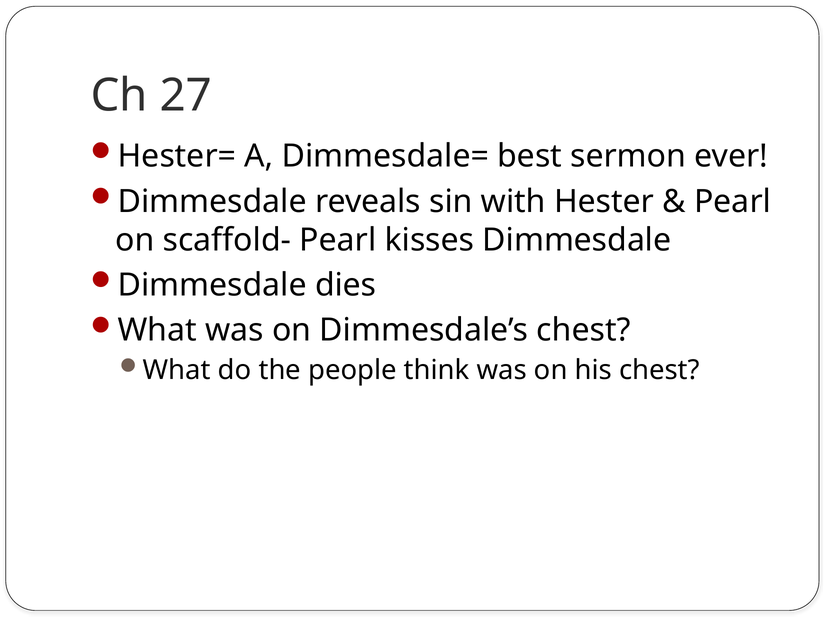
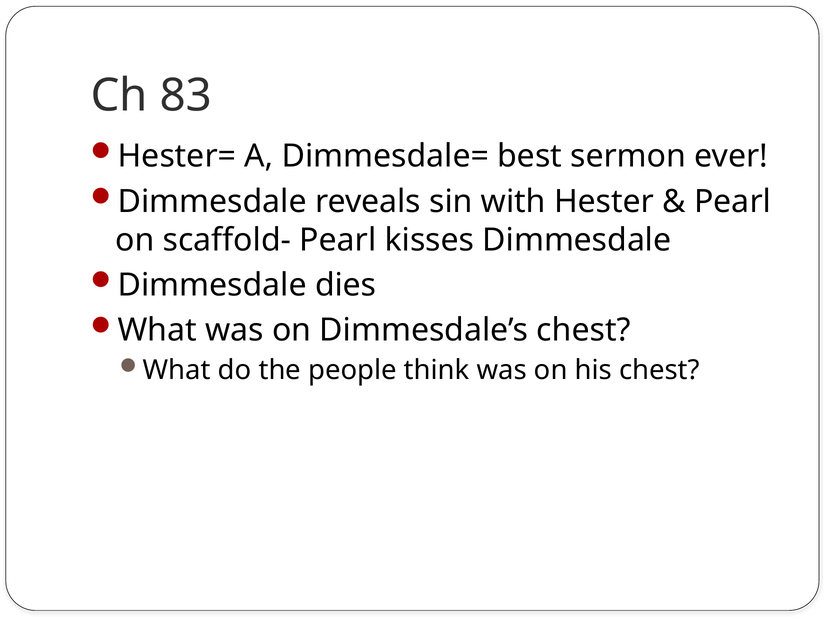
27: 27 -> 83 (186, 95)
